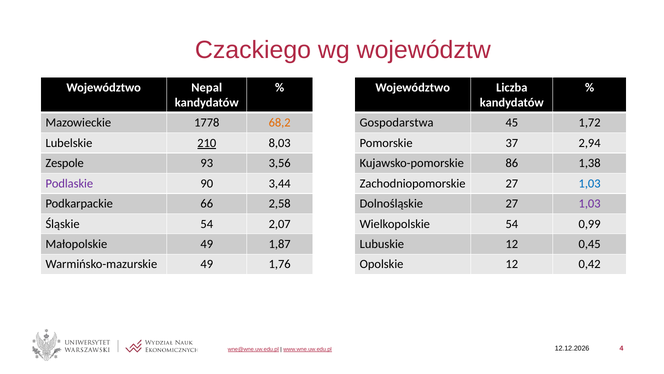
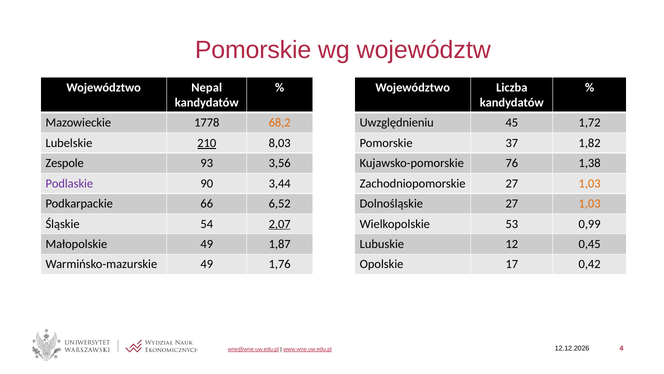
Czackiego: Czackiego -> Pomorskie (253, 50)
Gospodarstwa: Gospodarstwa -> Uwzględnieniu (397, 123)
2,94: 2,94 -> 1,82 (590, 143)
86: 86 -> 76 (512, 163)
1,03 colour: blue -> orange (590, 183)
2,58: 2,58 -> 6,52 (280, 203)
1,03 colour: purple -> orange (590, 203)
2,07 underline: none -> present (280, 224)
Wielkopolskie 54: 54 -> 53 (512, 224)
Opolskie 12: 12 -> 17 (512, 264)
